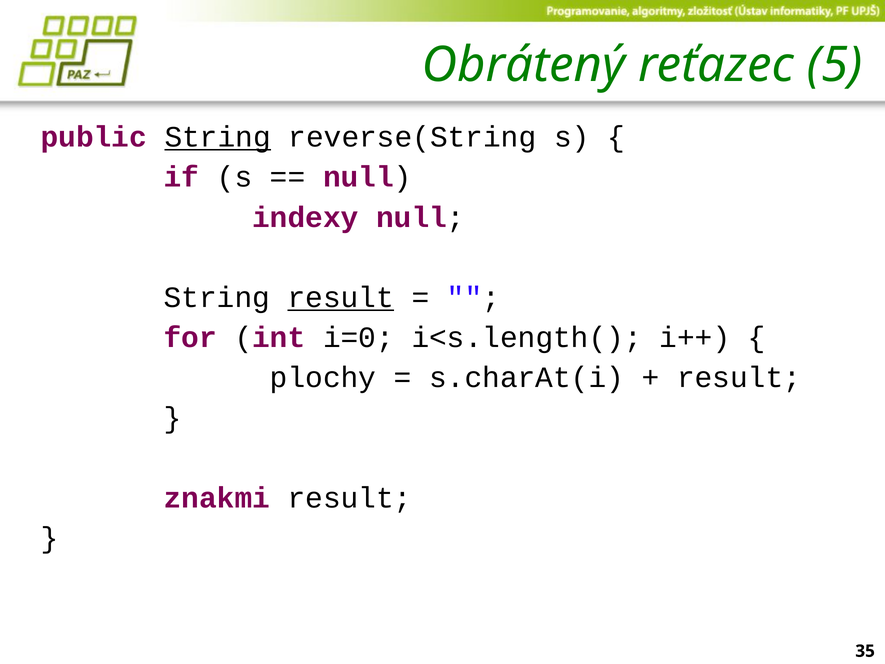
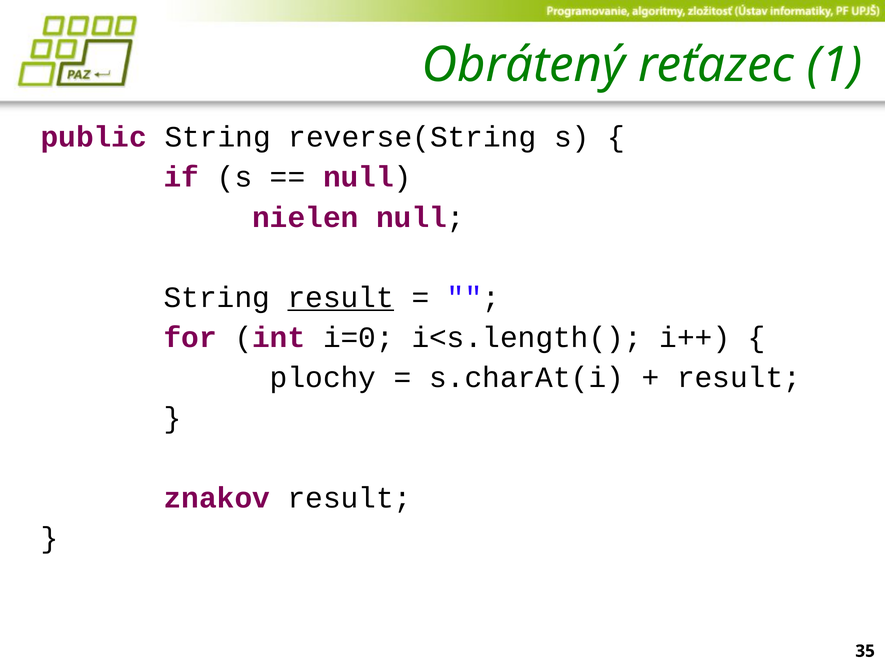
5: 5 -> 1 (835, 65)
String underline: present -> none (218, 137)
indexy: indexy -> nielen (305, 217)
znakmi: znakmi -> znakov (217, 498)
